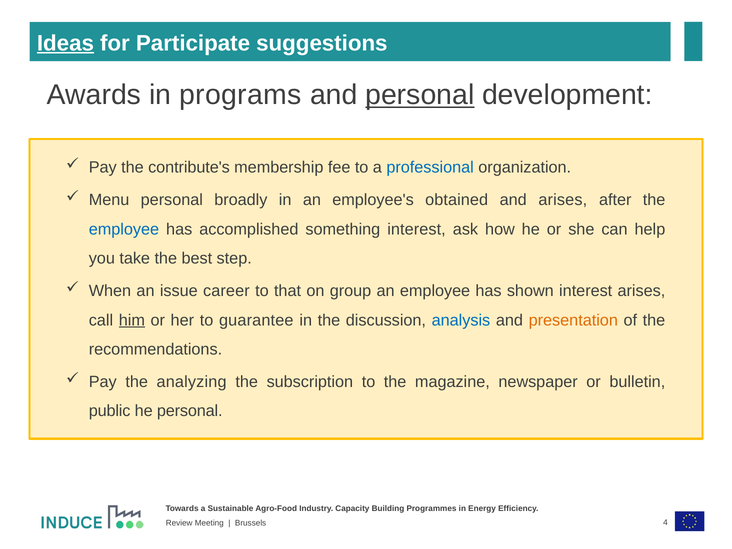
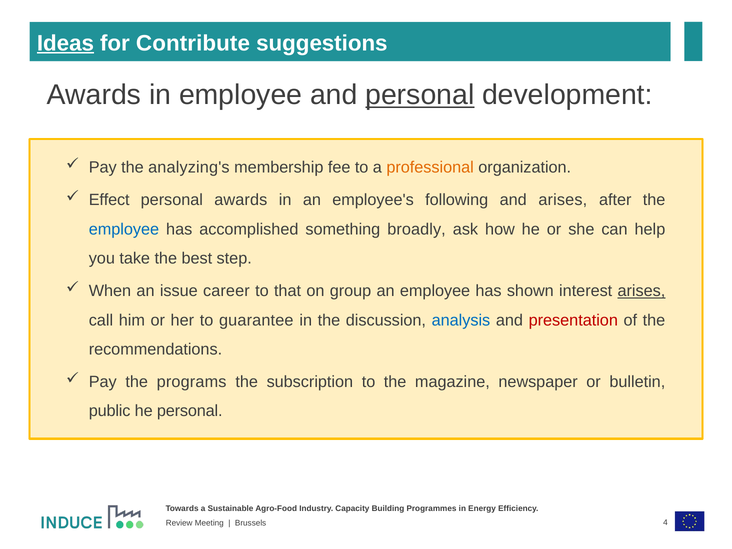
Participate: Participate -> Contribute (193, 43)
in programs: programs -> employee (241, 95)
contribute's: contribute's -> analyzing's (189, 168)
professional colour: blue -> orange (430, 168)
Menu: Menu -> Effect (109, 200)
personal broadly: broadly -> awards (241, 200)
obtained: obtained -> following (457, 200)
something interest: interest -> broadly (417, 229)
arises underline: none -> present (641, 291)
him underline: present -> none (132, 320)
presentation colour: orange -> red (573, 320)
analyzing: analyzing -> programs (192, 382)
